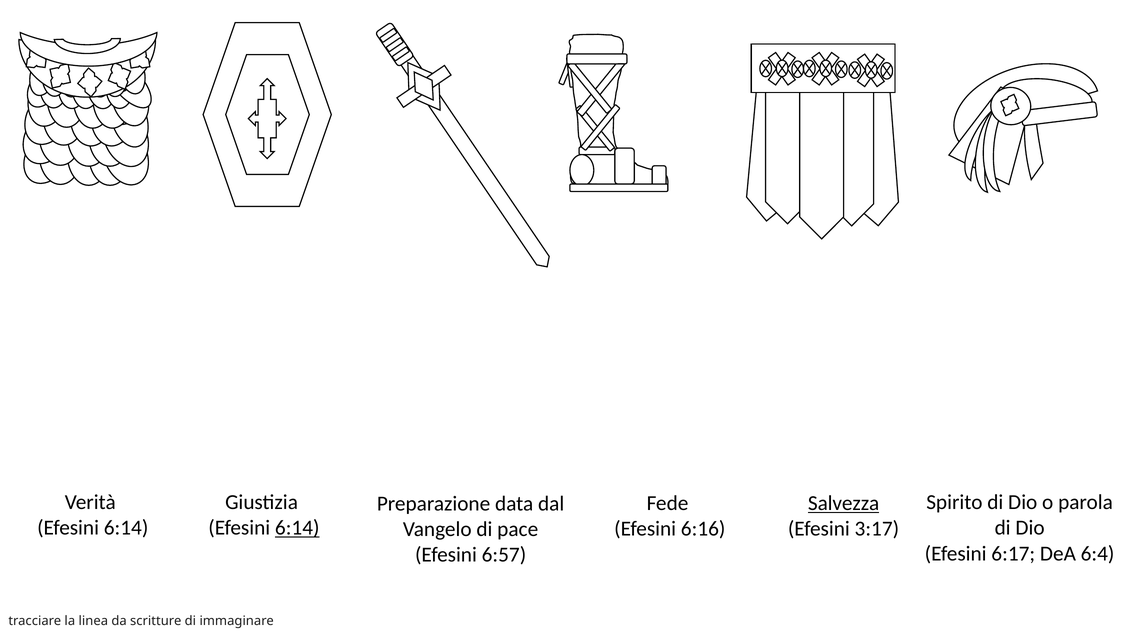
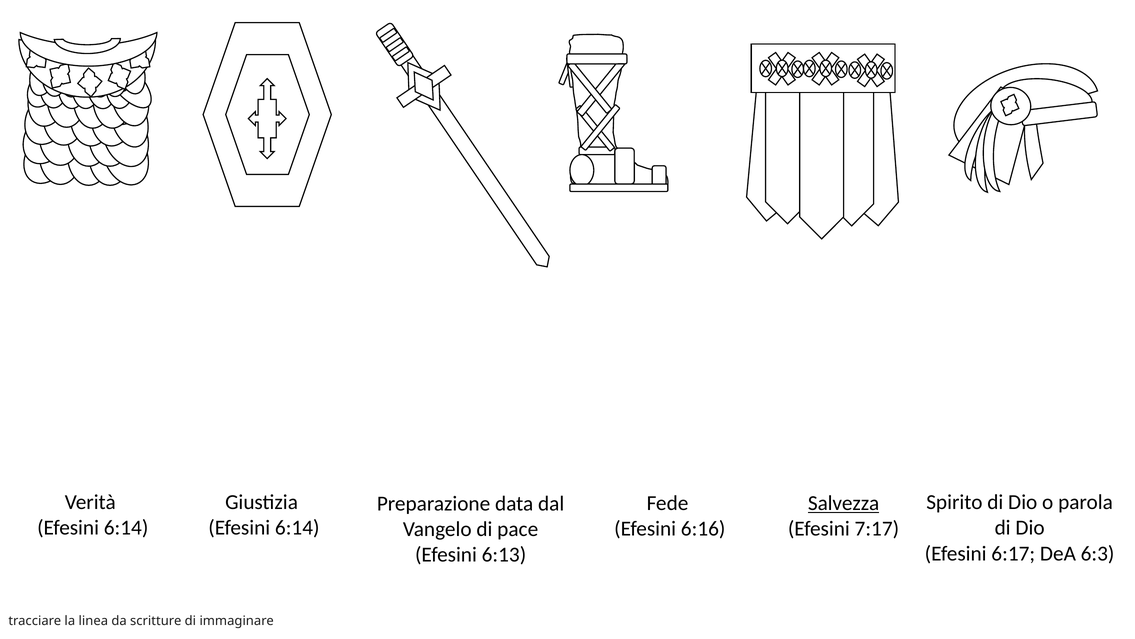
6:14 underline: present -> none (297, 527)
3:17: 3:17 -> 7:17 (877, 528)
6:4: 6:4 -> 6:3 (1098, 553)
6:57: 6:57 -> 6:13 (504, 554)
